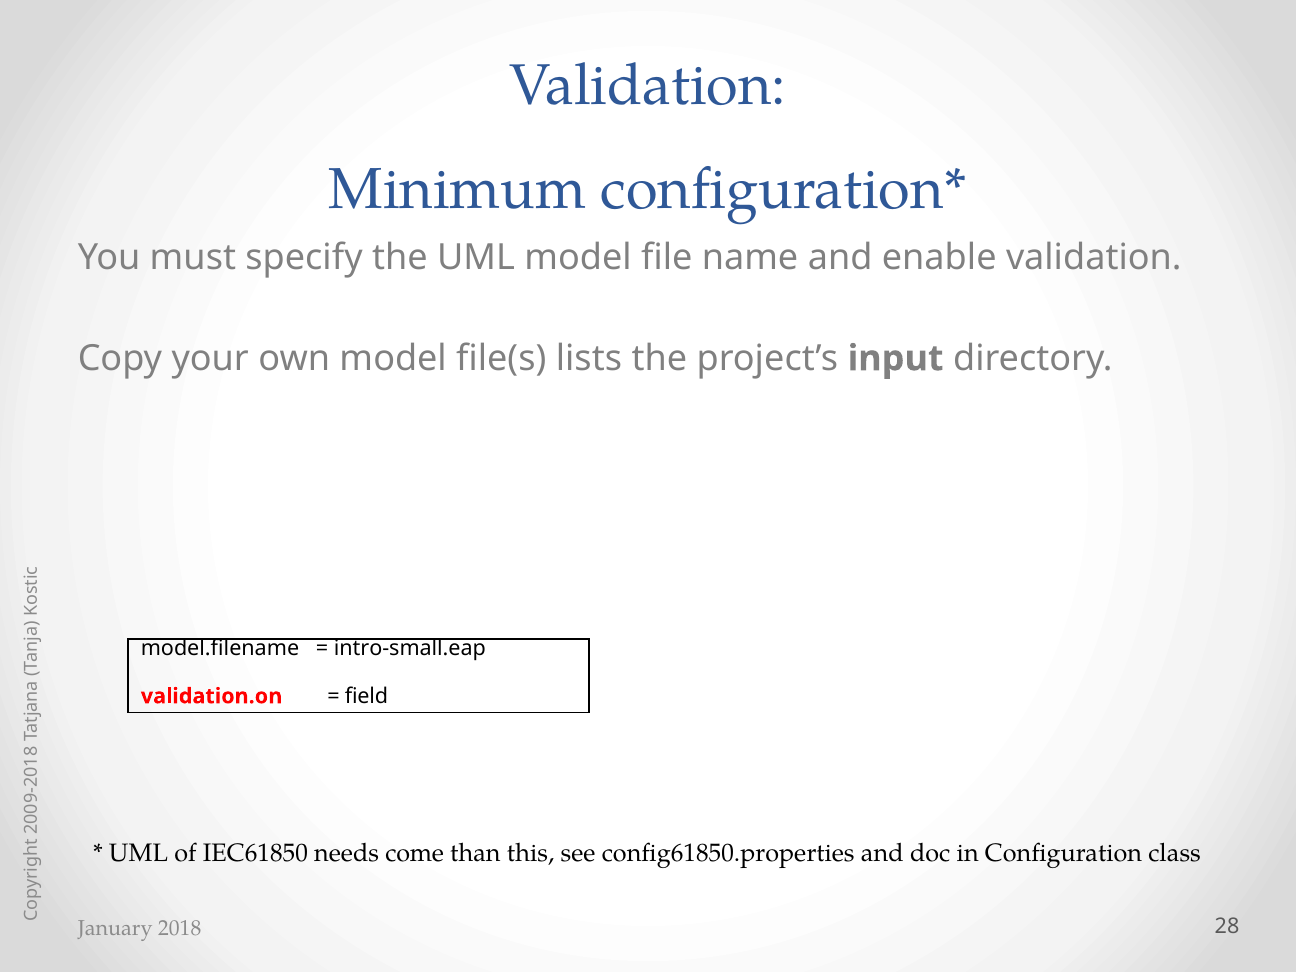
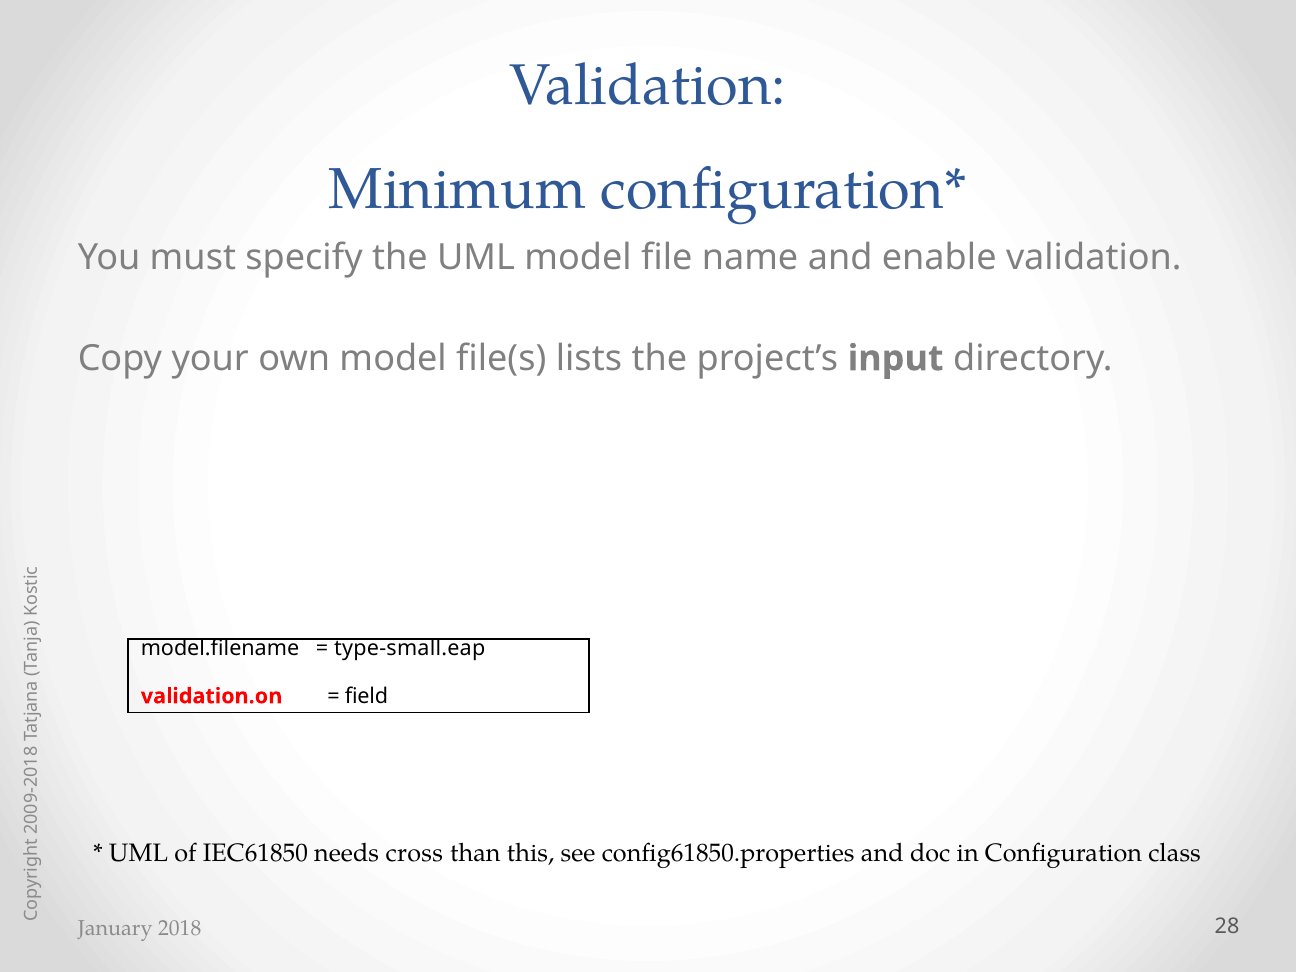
intro-small.eap: intro-small.eap -> type-small.eap (410, 649)
come: come -> cross (414, 854)
